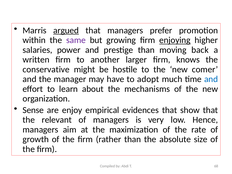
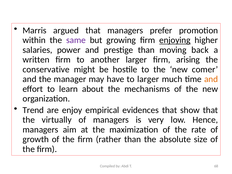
argued underline: present -> none (66, 30)
knows: knows -> arising (188, 60)
to adopt: adopt -> larger (148, 79)
and colour: blue -> orange (211, 79)
Sense: Sense -> Trend (33, 110)
relevant: relevant -> virtually (57, 120)
